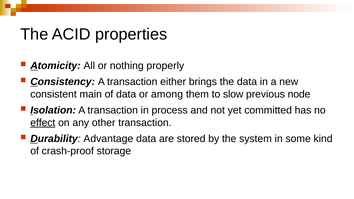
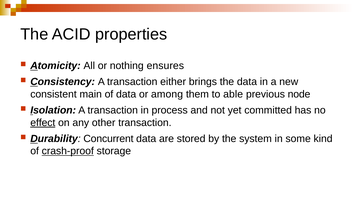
properly: properly -> ensures (165, 66)
slow: slow -> able (233, 94)
Advantage: Advantage -> Concurrent (108, 139)
crash-proof underline: none -> present (68, 151)
